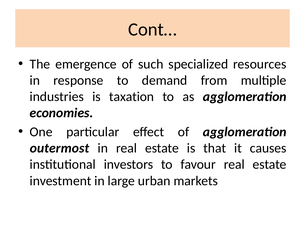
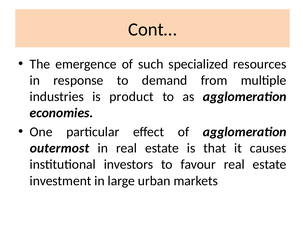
taxation: taxation -> product (132, 97)
